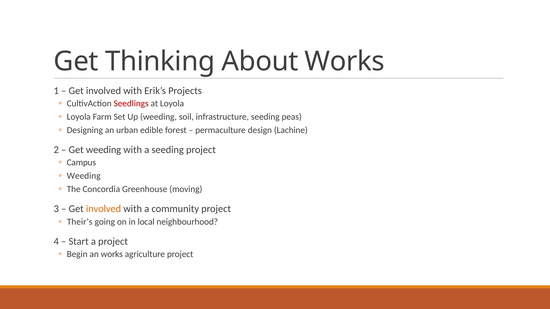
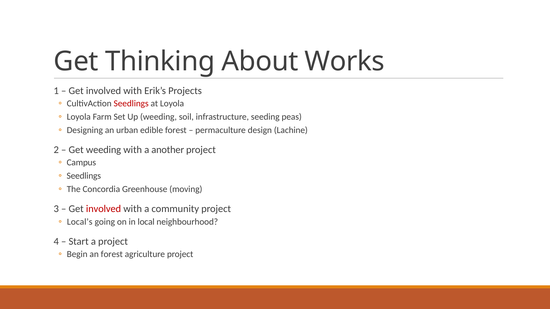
a seeding: seeding -> another (168, 150)
Weeding: Weeding -> Seedlings (84, 176)
involved colour: orange -> red (104, 209)
Their’s: Their’s -> Local’s (80, 222)
an works: works -> forest (112, 254)
